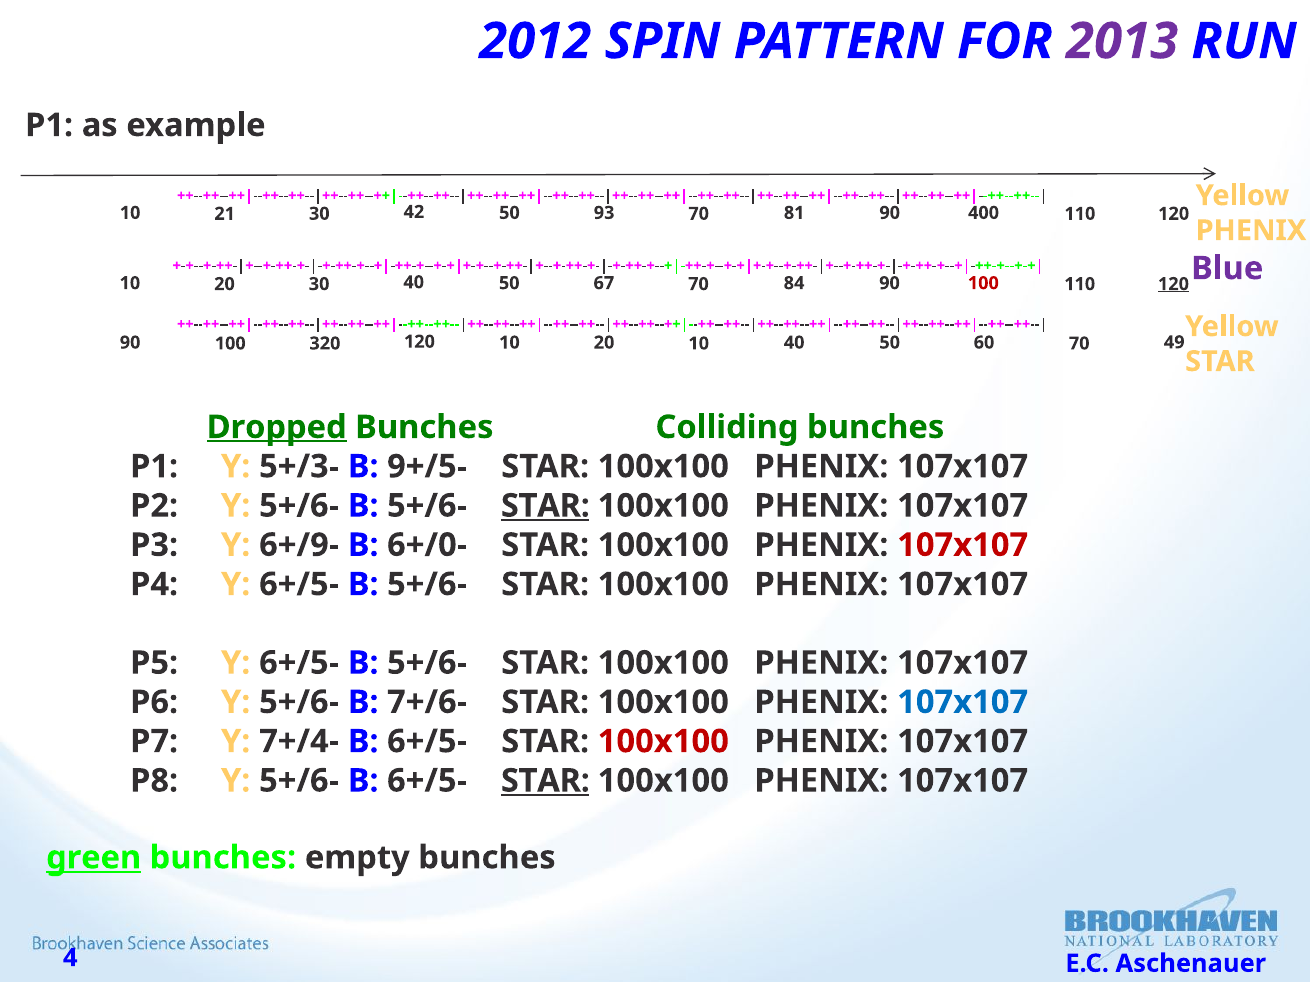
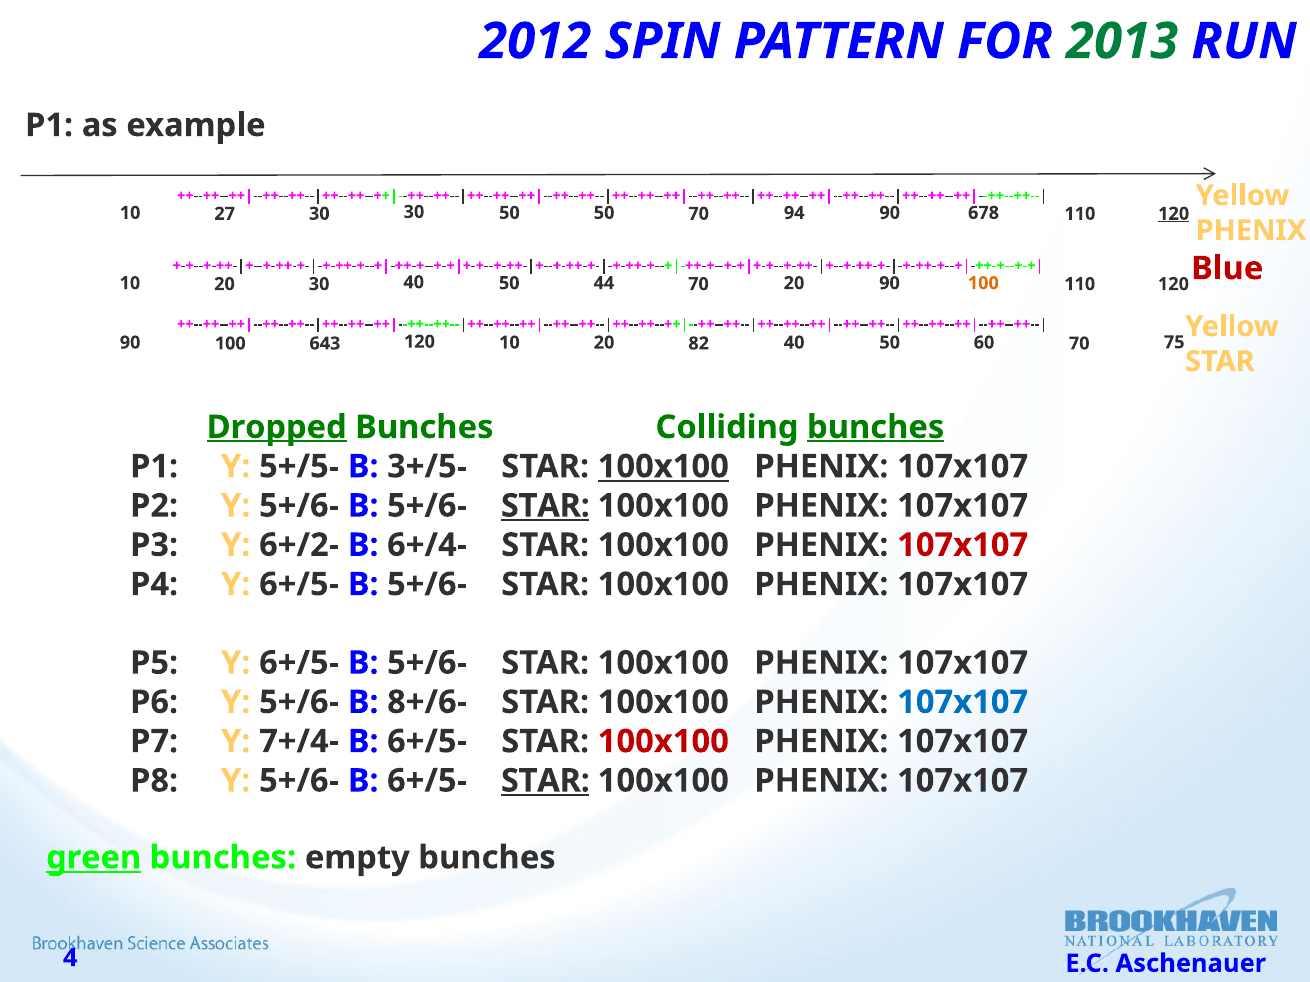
2013 colour: purple -> green (1122, 41)
21: 21 -> 27 (225, 214)
30 42: 42 -> 30 (414, 212)
50 93: 93 -> 50 (604, 213)
81: 81 -> 94 (794, 213)
400: 400 -> 678 (984, 213)
120 underline: none -> present (1174, 214)
Blue colour: purple -> red (1227, 269)
67: 67 -> 44 (604, 283)
70 84: 84 -> 20 (794, 283)
100 colour: red -> orange (983, 283)
120 underline: present -> none (1173, 284)
320: 320 -> 643 (325, 344)
20 10: 10 -> 82 (699, 344)
49: 49 -> 75 (1174, 342)
bunches underline: none -> present (876, 427)
5+/3-: 5+/3- -> 5+/5- (299, 467)
9+/5-: 9+/5- -> 3+/5- (427, 467)
100x100 underline: none -> present (663, 467)
6+/9-: 6+/9- -> 6+/2- (299, 545)
6+/0-: 6+/0- -> 6+/4- (427, 545)
7+/6-: 7+/6- -> 8+/6- (427, 703)
